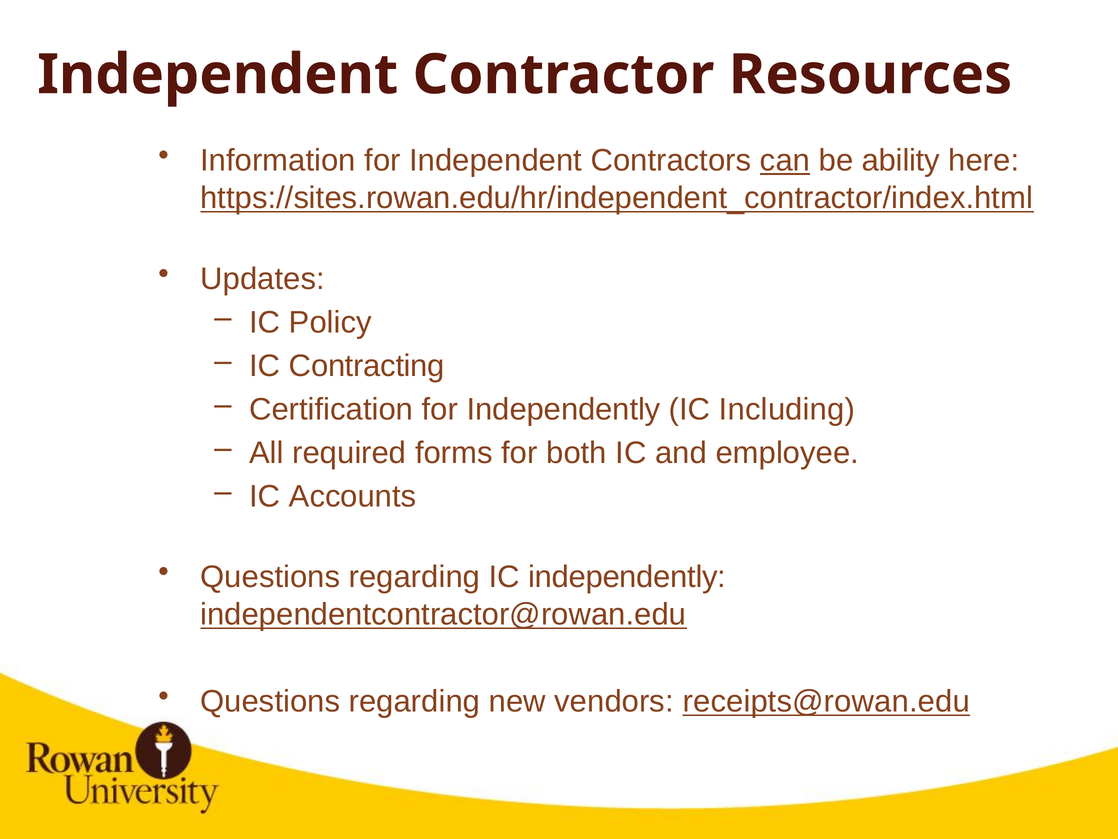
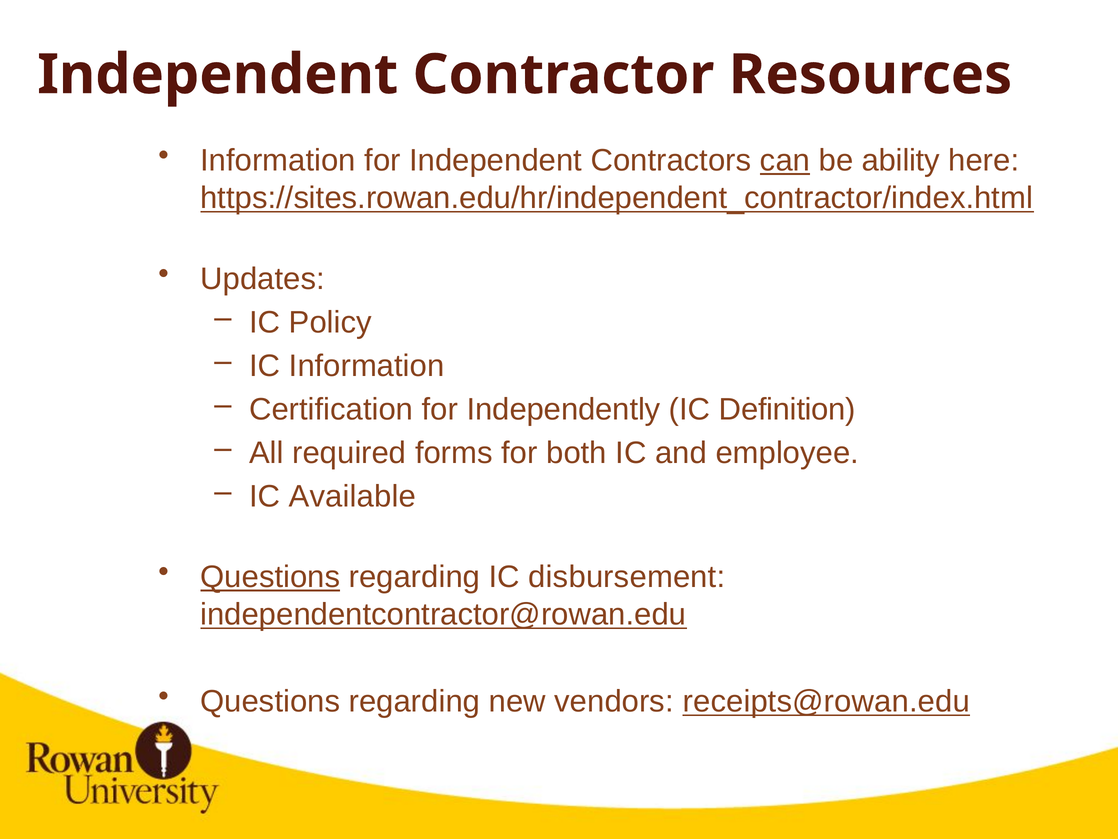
IC Contracting: Contracting -> Information (367, 366)
Including: Including -> Definition (787, 409)
Accounts: Accounts -> Available (352, 496)
Questions underline: none -> present (270, 577)
IC independently: independently -> disbursement (627, 577)
